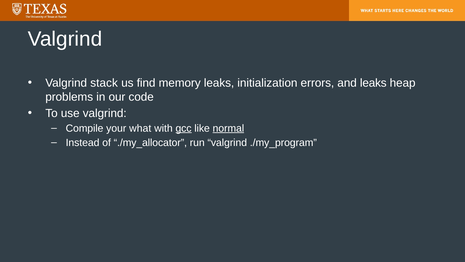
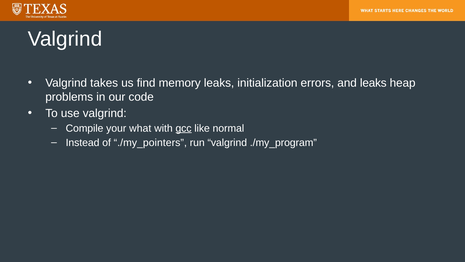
stack: stack -> takes (104, 83)
normal underline: present -> none (228, 128)
./my_allocator: ./my_allocator -> ./my_pointers (150, 143)
